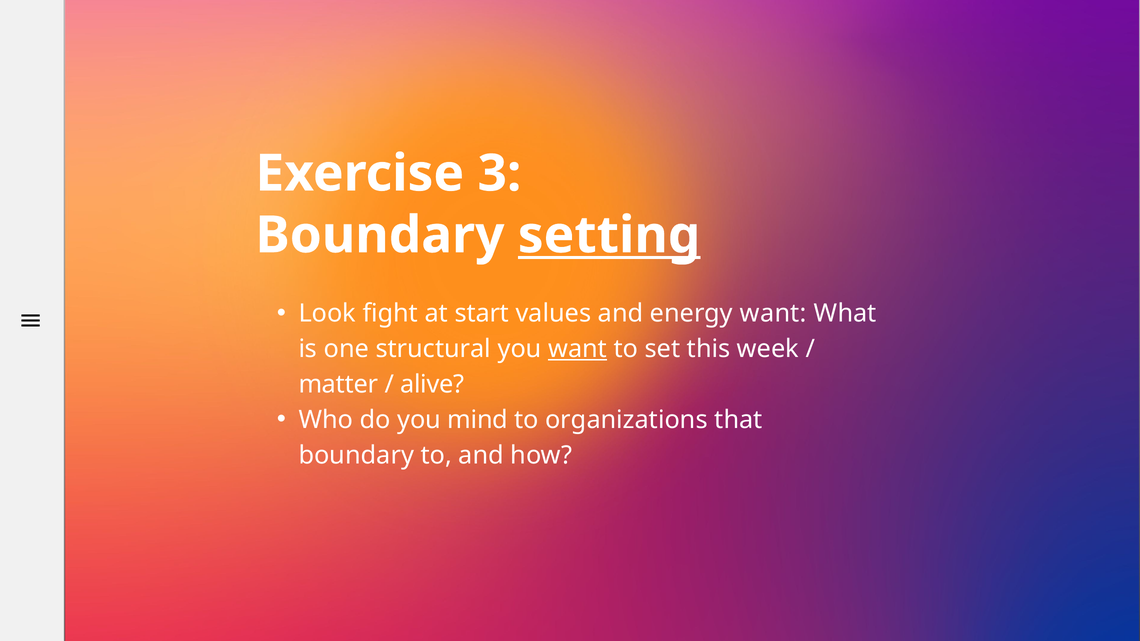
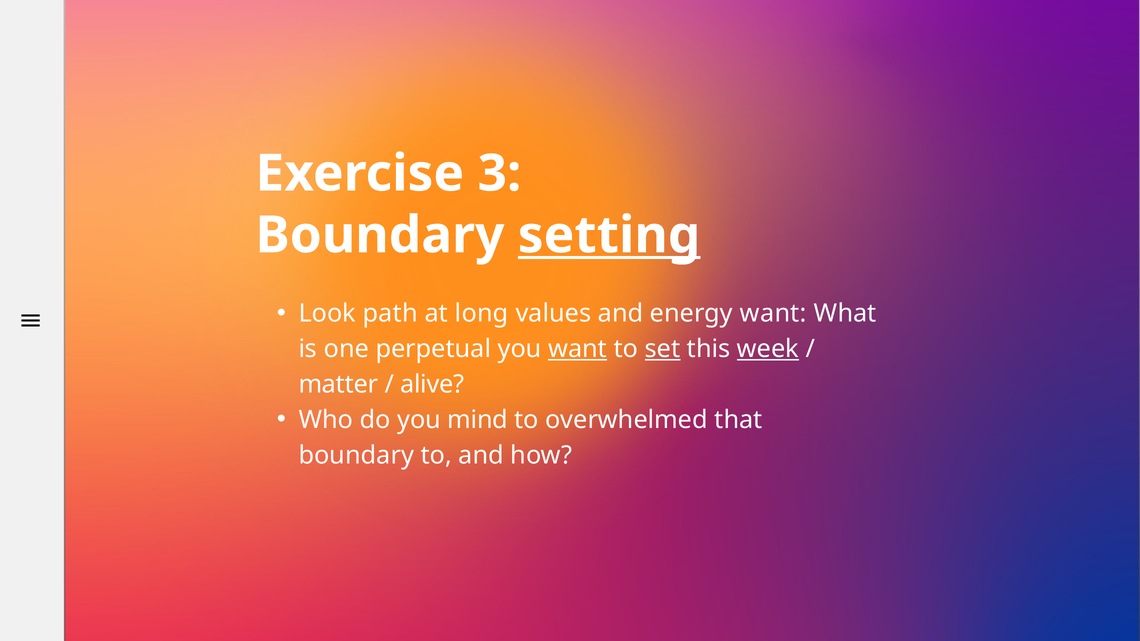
fight: fight -> path (390, 314)
start: start -> long (482, 314)
structural: structural -> perpetual (433, 349)
set underline: none -> present (663, 349)
week underline: none -> present (768, 349)
organizations: organizations -> overwhelmed (626, 420)
